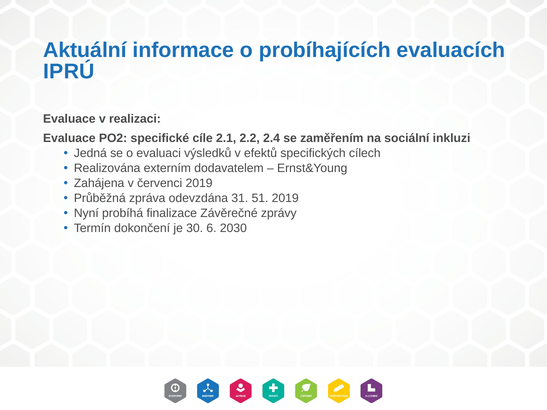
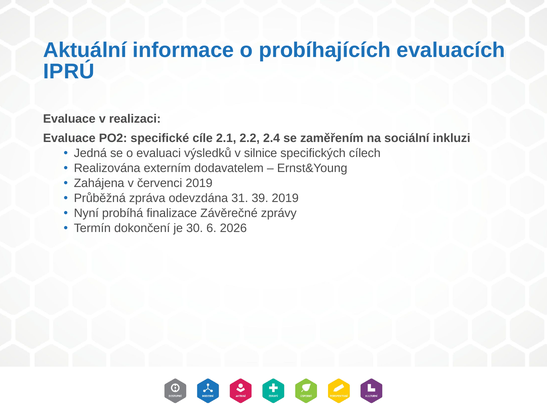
efektů: efektů -> silnice (261, 153)
51: 51 -> 39 (260, 198)
2030: 2030 -> 2026 (233, 228)
